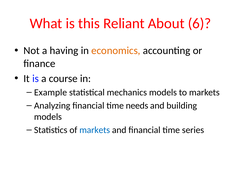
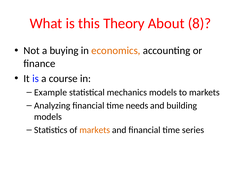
Reliant: Reliant -> Theory (124, 23)
6: 6 -> 8 (199, 23)
having: having -> buying (64, 51)
markets colour: blue -> orange (95, 130)
